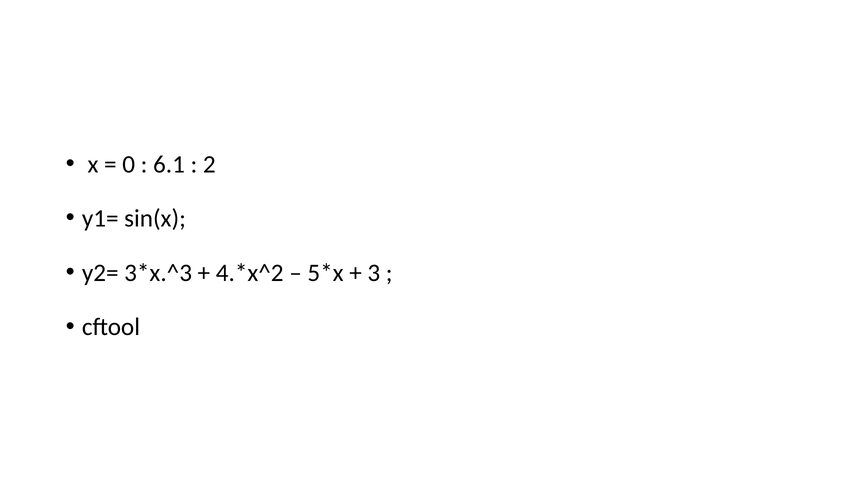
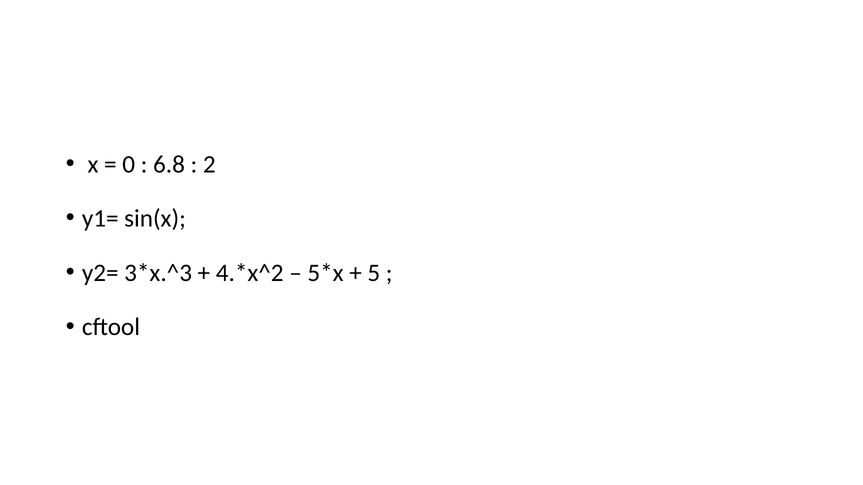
6.1: 6.1 -> 6.8 (169, 164)
3: 3 -> 5 (374, 273)
